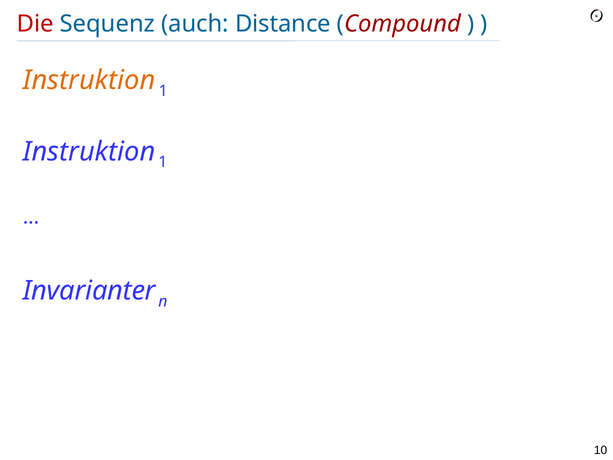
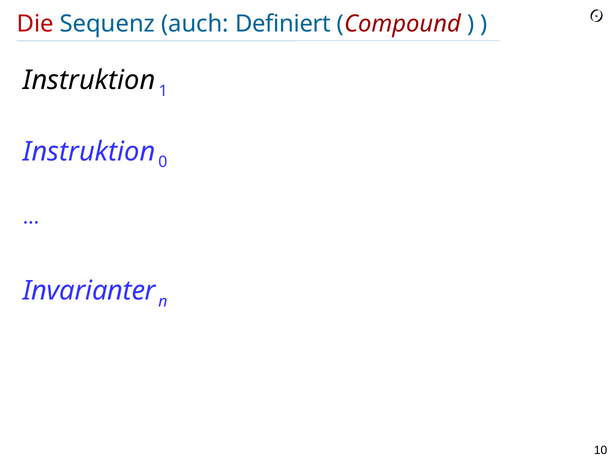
Distance: Distance -> Definiert (283, 24)
Instruktion colour: orange -> black (89, 80)
1: 1 -> 0 (163, 162)
